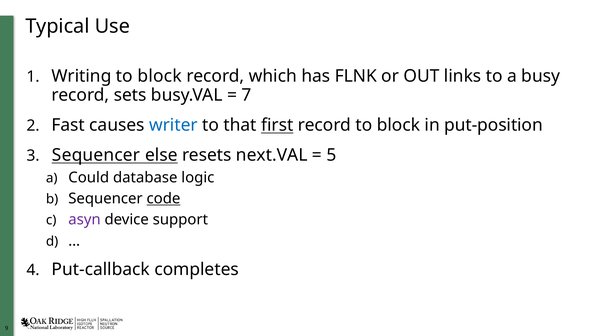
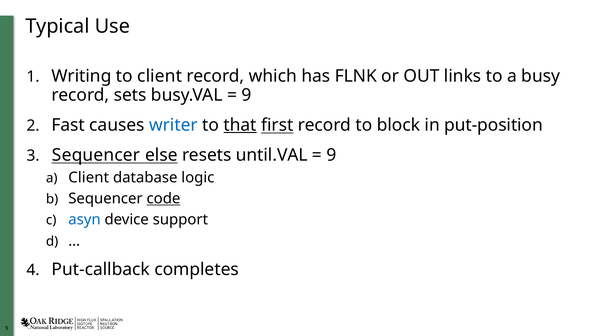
Writing to block: block -> client (160, 76)
7: 7 -> 9 (246, 95)
that underline: none -> present (240, 125)
next.VAL: next.VAL -> until.VAL (272, 155)
5: 5 -> 9 (331, 155)
a Could: Could -> Client (89, 177)
asyn colour: purple -> blue (85, 220)
